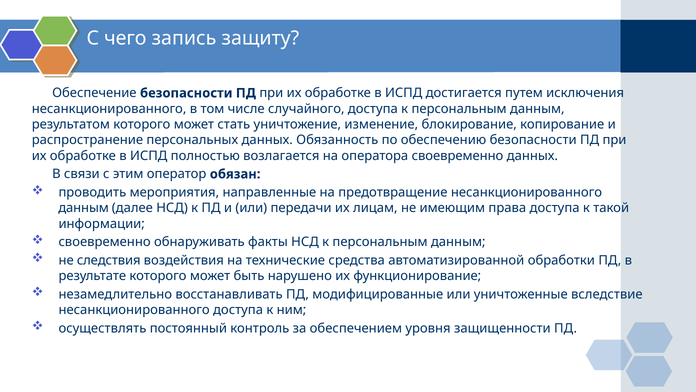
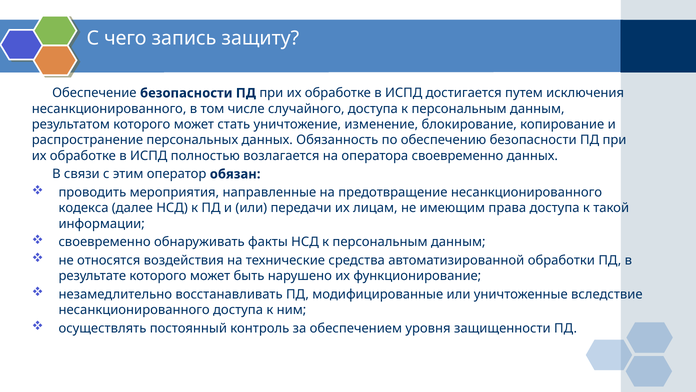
данным: данным -> кодекса (84, 208)
следствия: следствия -> относятся (109, 260)
